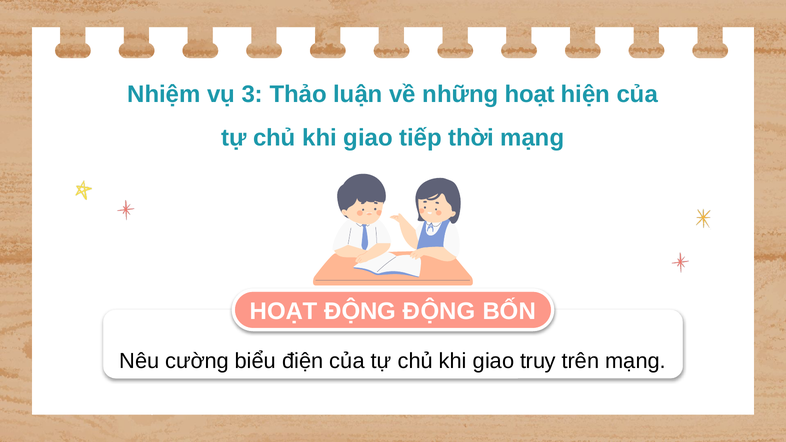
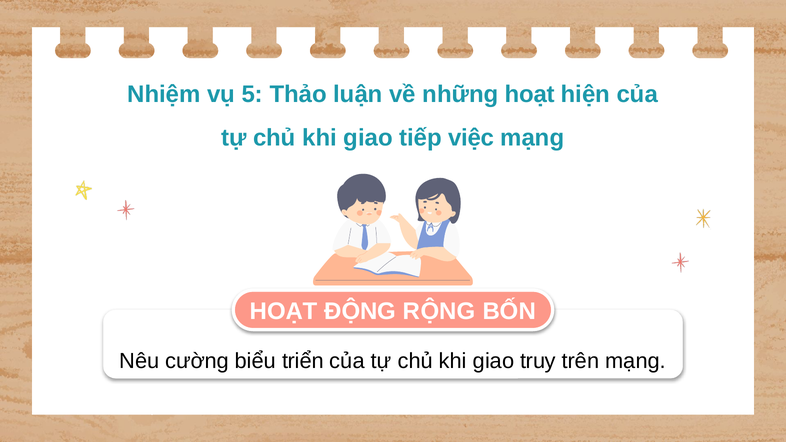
3: 3 -> 5 (252, 95)
thời: thời -> việc (471, 138)
ĐỘNG ĐỘNG: ĐỘNG -> RỘNG (439, 312)
điện: điện -> triển (303, 361)
